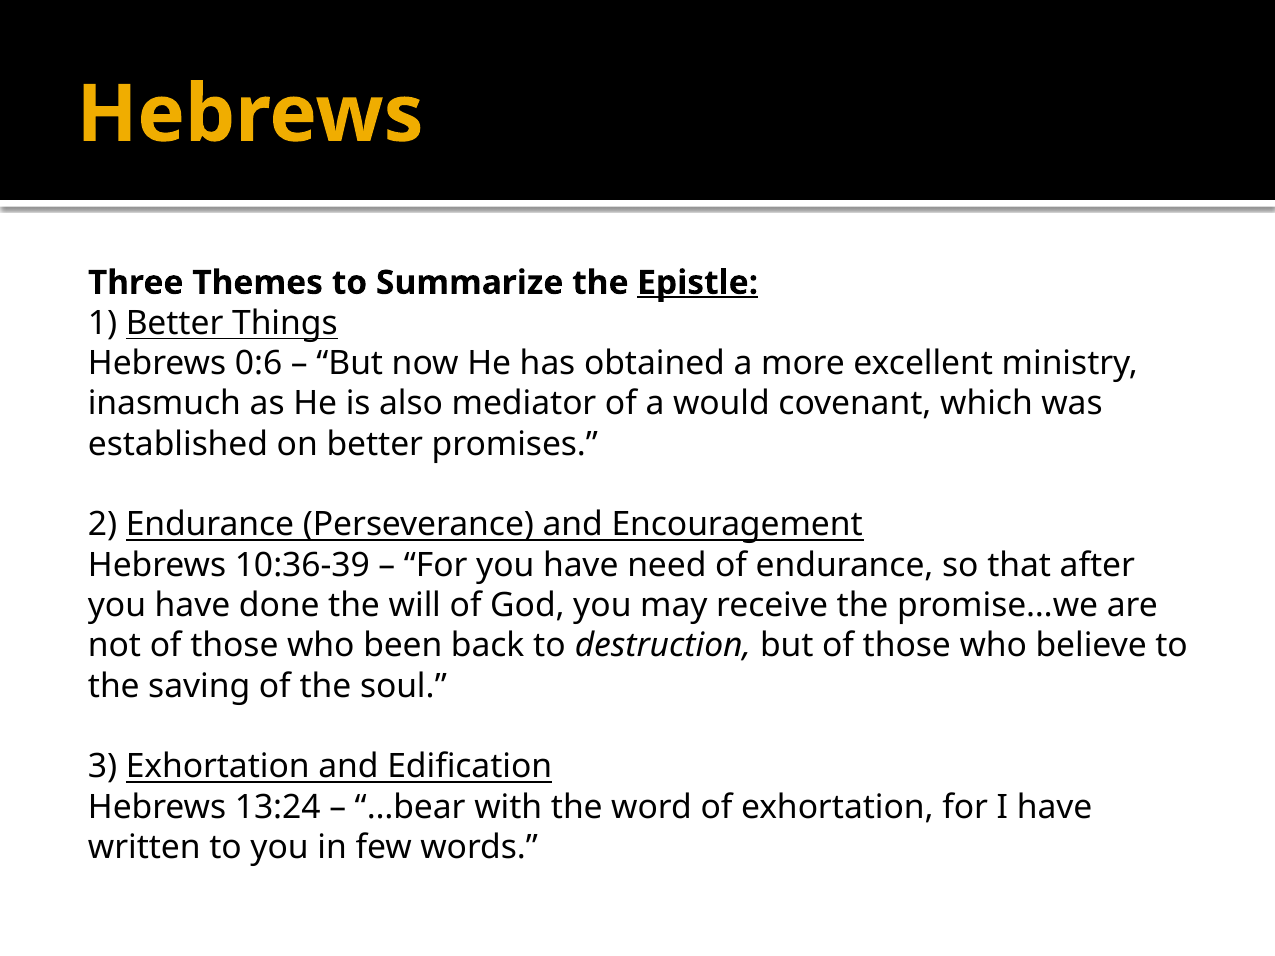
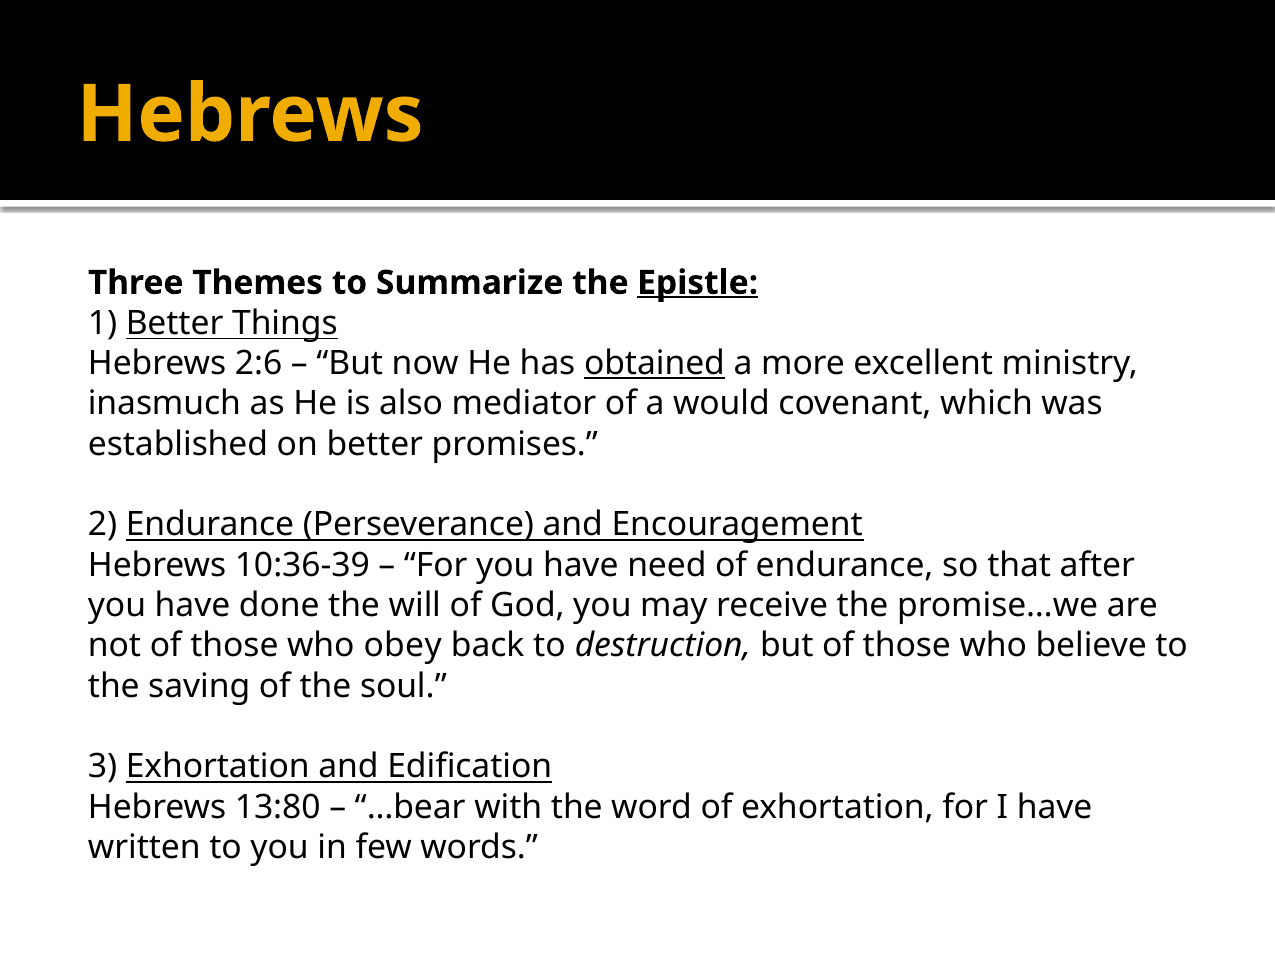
0:6: 0:6 -> 2:6 (259, 364)
obtained underline: none -> present (654, 364)
been: been -> obey (403, 646)
13:24: 13:24 -> 13:80 (278, 807)
